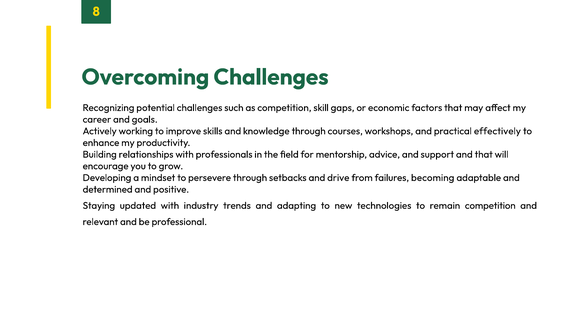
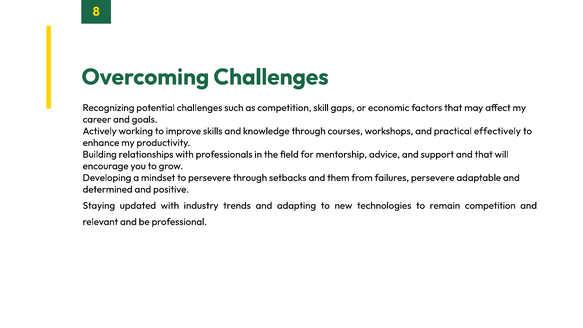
drive: drive -> them (338, 178)
failures becoming: becoming -> persevere (433, 178)
